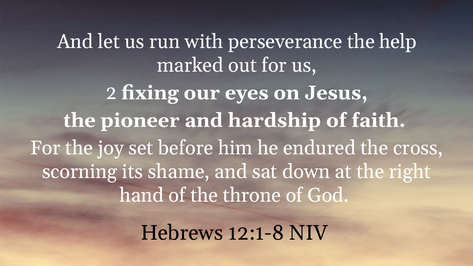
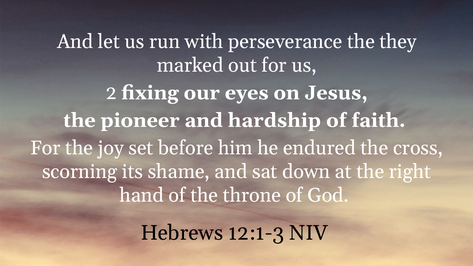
help: help -> they (398, 42)
12:1-8: 12:1-8 -> 12:1-3 (256, 233)
